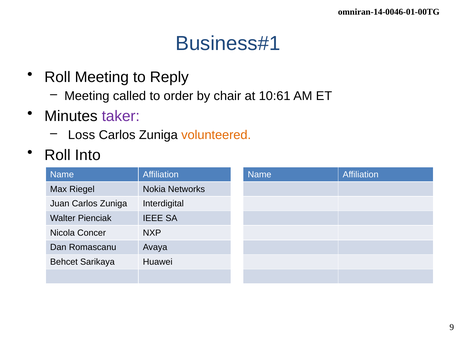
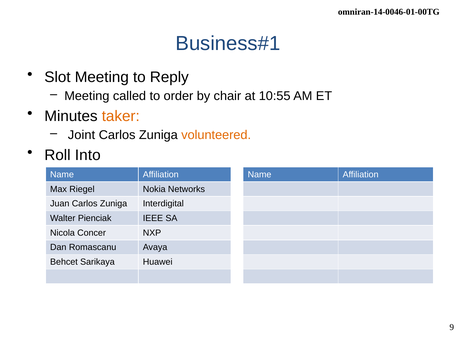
Roll: Roll -> Slot (57, 77)
10:61: 10:61 -> 10:55 (275, 96)
taker colour: purple -> orange (121, 116)
Loss: Loss -> Joint (82, 135)
